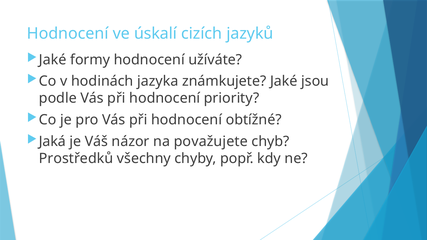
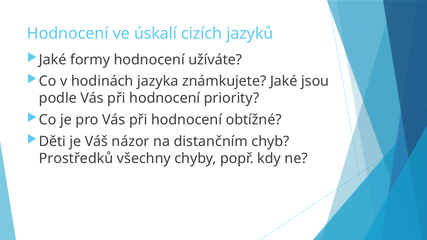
Jaká: Jaká -> Děti (52, 141)
považujete: považujete -> distančním (211, 141)
